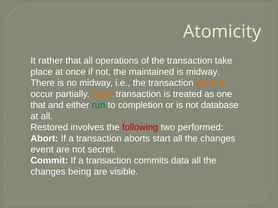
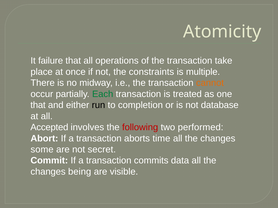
rather: rather -> failure (51, 61)
maintained: maintained -> constraints (151, 72)
is midway: midway -> multiple (203, 72)
Each colour: orange -> green (103, 94)
run colour: green -> black (98, 105)
Restored: Restored -> Accepted (49, 128)
start: start -> time (161, 139)
event: event -> some (42, 150)
